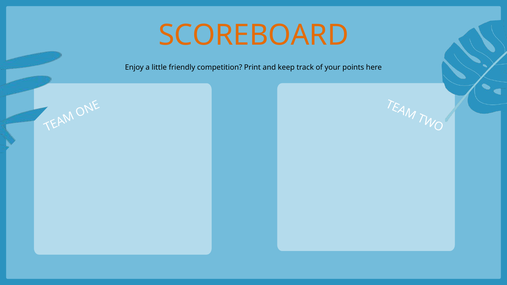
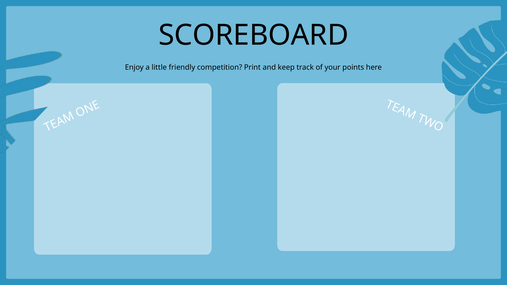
SCOREBOARD colour: orange -> black (254, 35)
